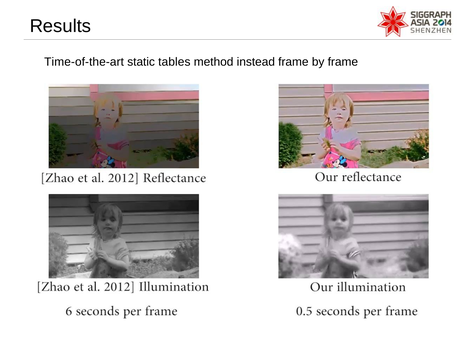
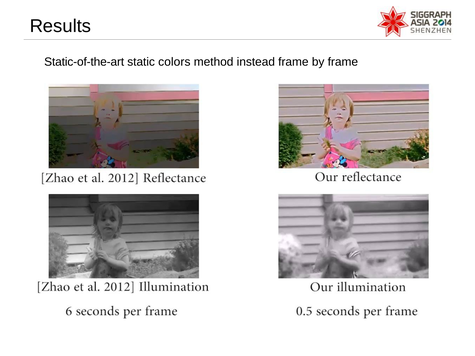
Time-of-the-art: Time-of-the-art -> Static-of-the-art (84, 62)
tables: tables -> colors (174, 62)
